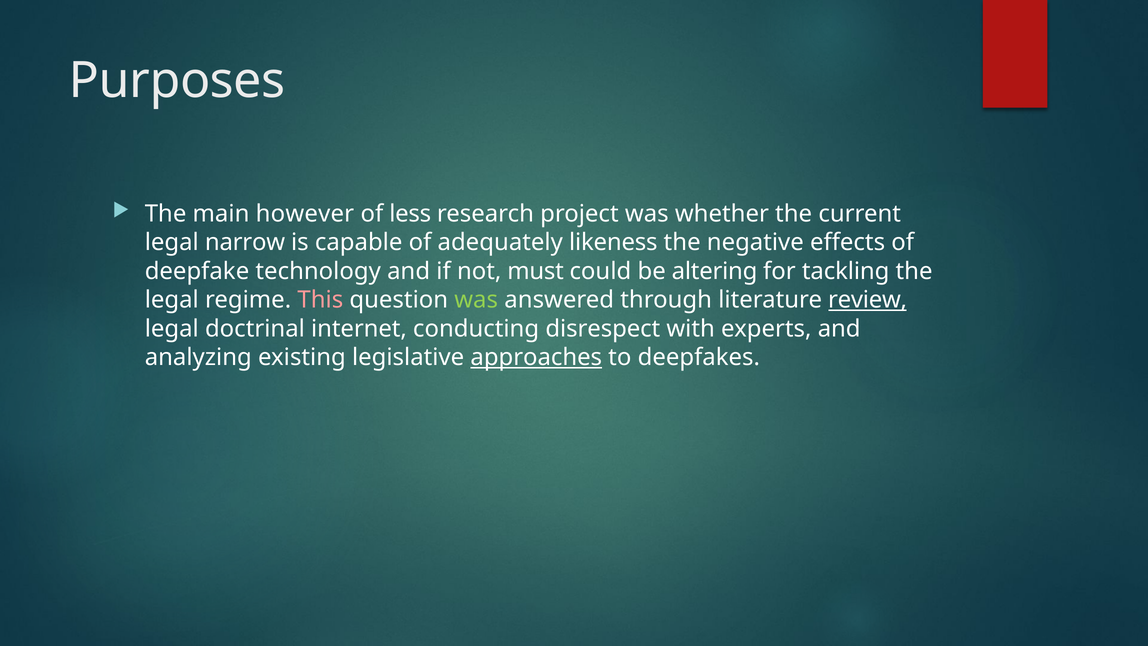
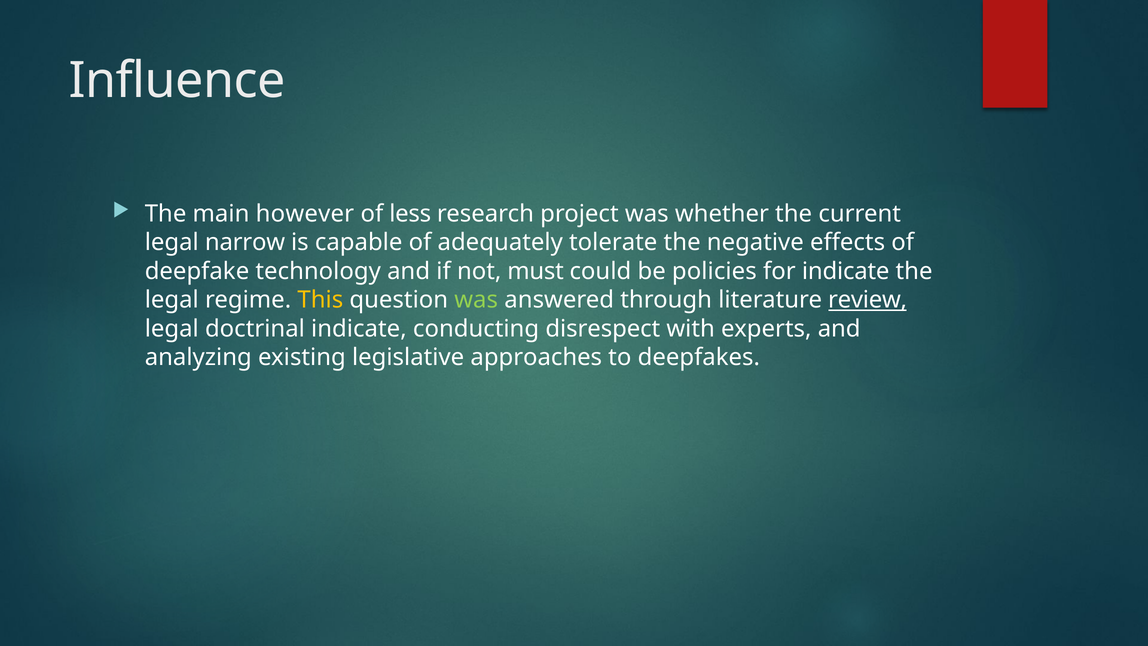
Purposes: Purposes -> Influence (177, 81)
likeness: likeness -> tolerate (613, 242)
altering: altering -> policies (714, 271)
for tackling: tackling -> indicate (846, 271)
This colour: pink -> yellow (320, 300)
doctrinal internet: internet -> indicate (359, 328)
approaches underline: present -> none (536, 357)
